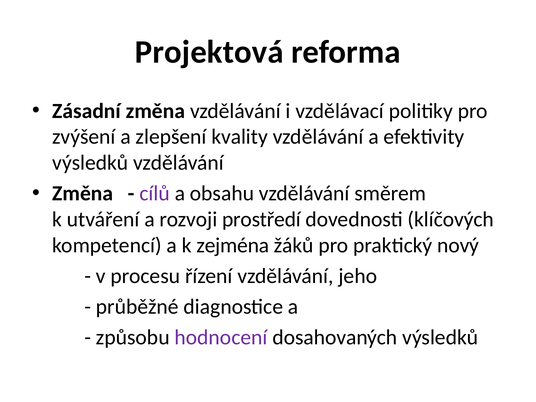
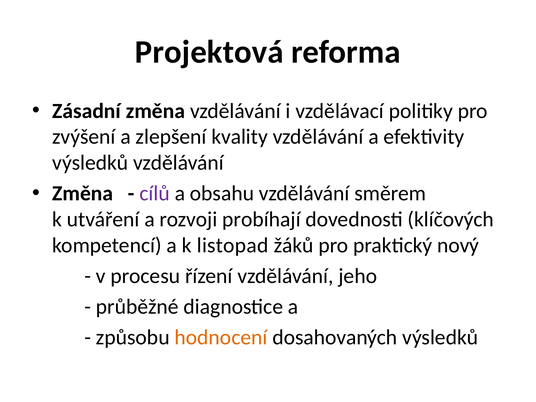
prostředí: prostředí -> probíhají (261, 219)
zejména: zejména -> listopad (233, 245)
hodnocení colour: purple -> orange (221, 337)
